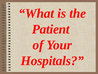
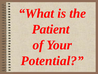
Hospitals: Hospitals -> Potential (52, 60)
